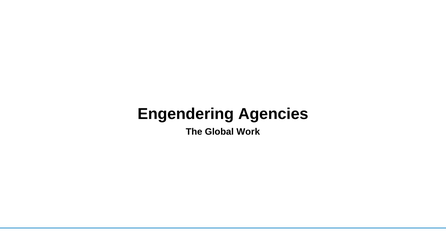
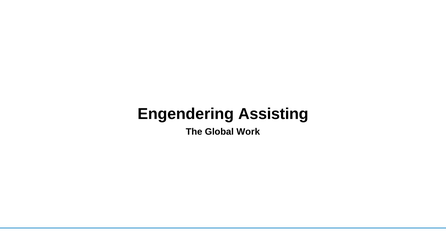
Agencies: Agencies -> Assisting (273, 114)
